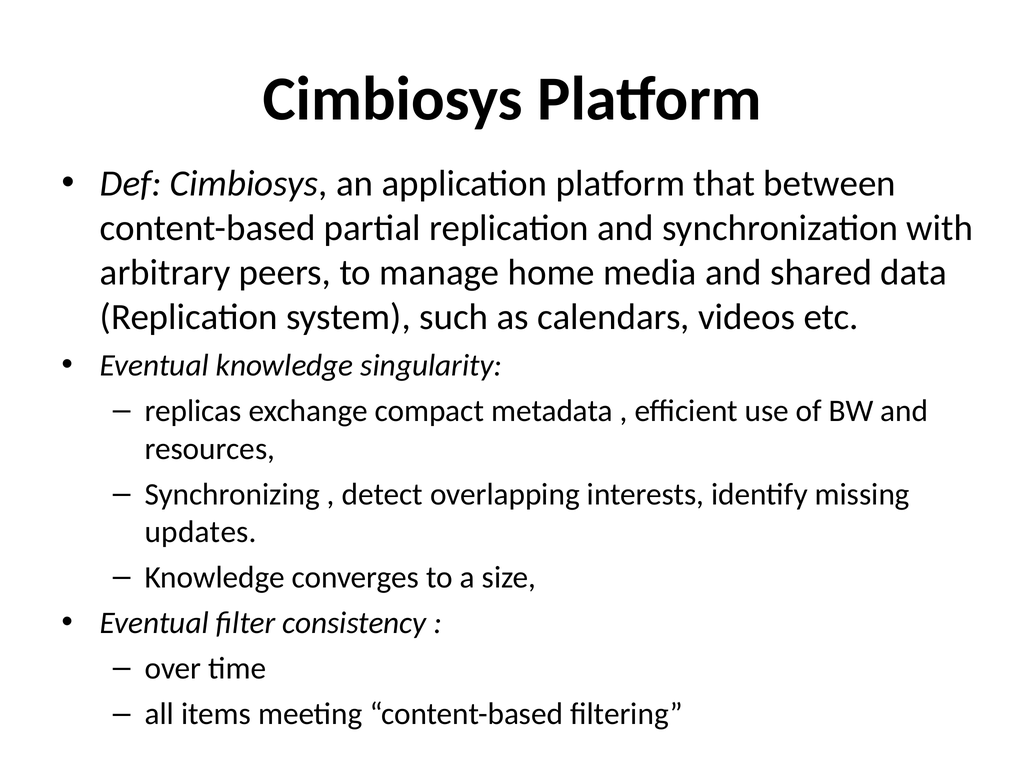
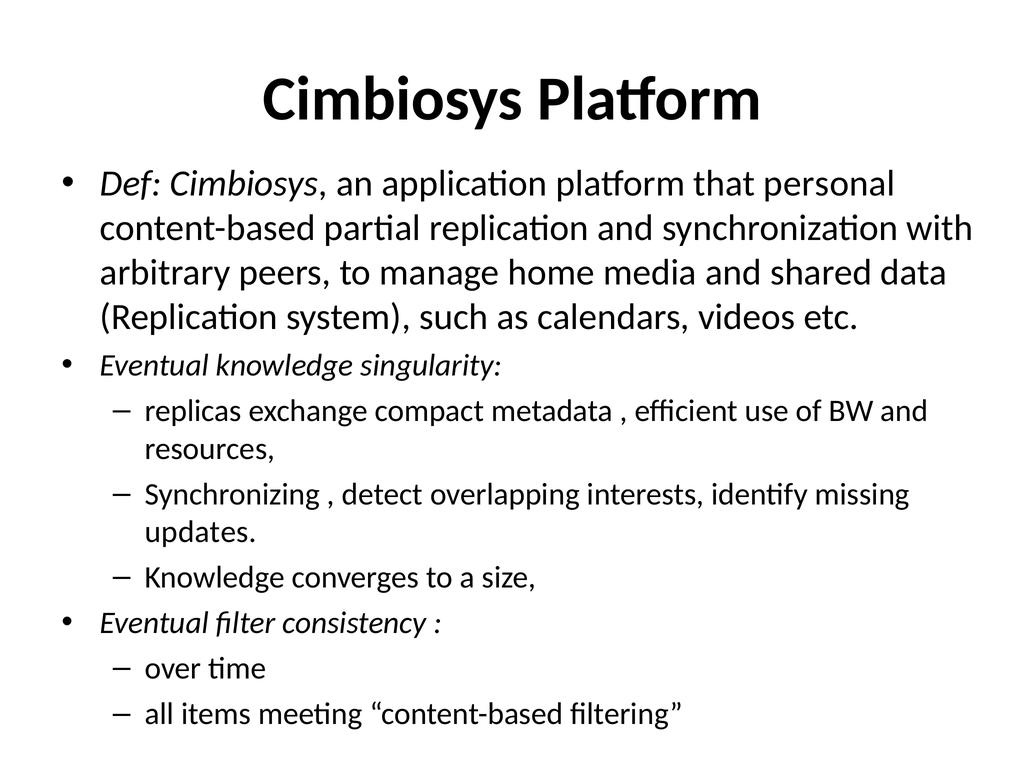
between: between -> personal (829, 184)
